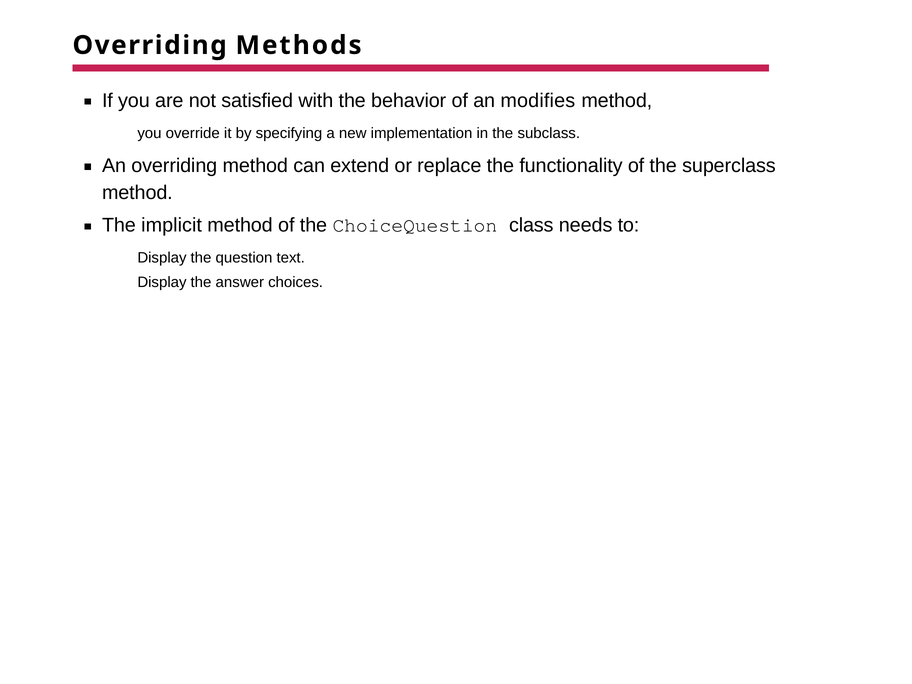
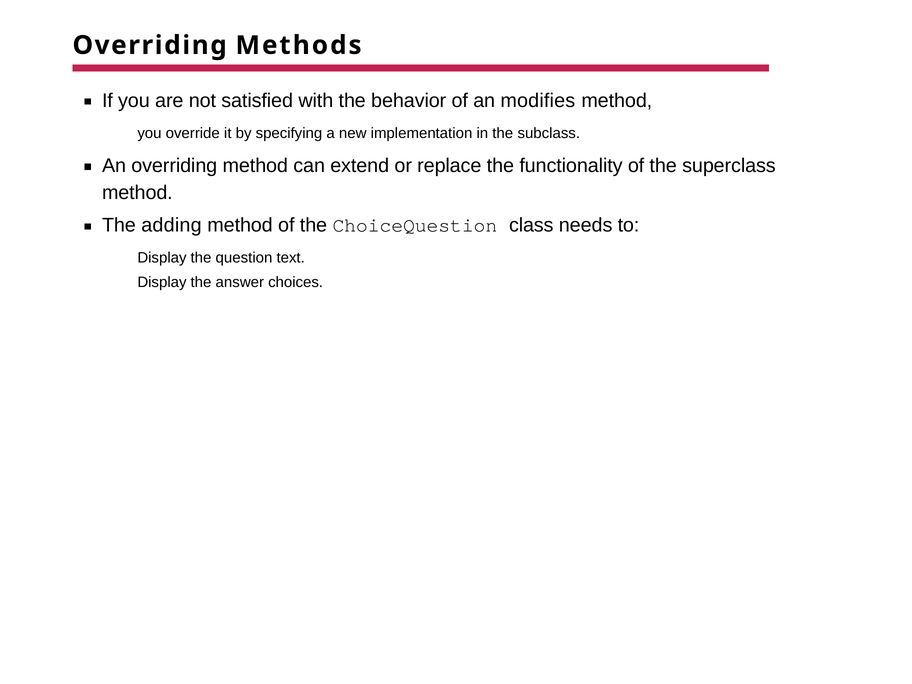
implicit: implicit -> adding (171, 225)
